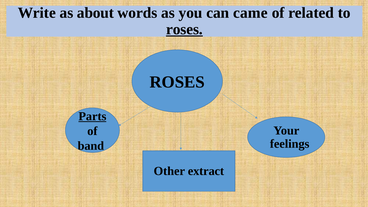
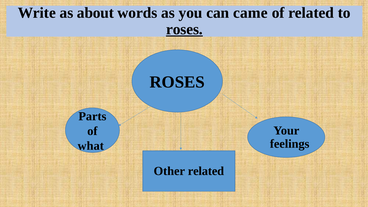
Parts underline: present -> none (92, 116)
band: band -> what (91, 146)
Other extract: extract -> related (206, 171)
